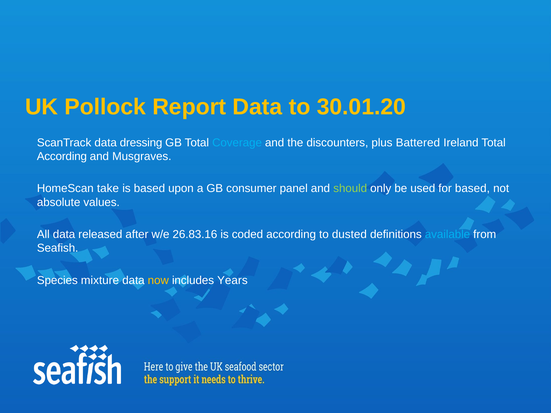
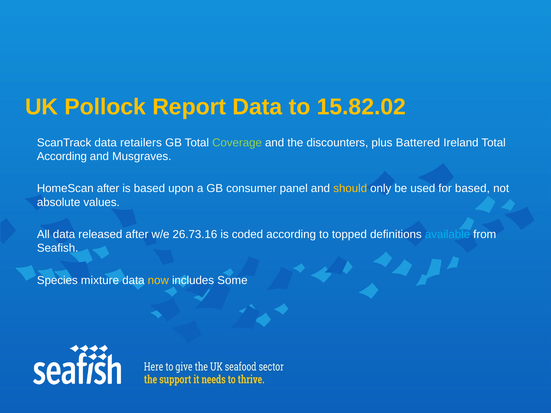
30.01.20: 30.01.20 -> 15.82.02 (361, 107)
dressing: dressing -> retailers (141, 143)
Coverage colour: light blue -> light green (237, 143)
HomeScan take: take -> after (108, 189)
should colour: light green -> yellow (350, 189)
26.83.16: 26.83.16 -> 26.73.16 (195, 235)
dusted: dusted -> topped (349, 235)
Years: Years -> Some (232, 280)
